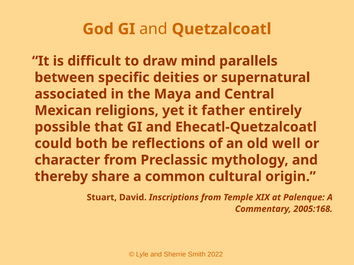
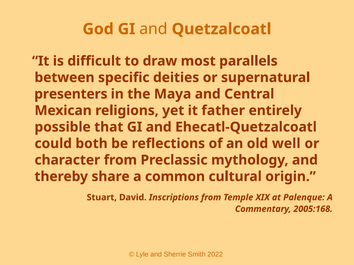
mind: mind -> most (198, 61)
associated: associated -> presenters (71, 94)
